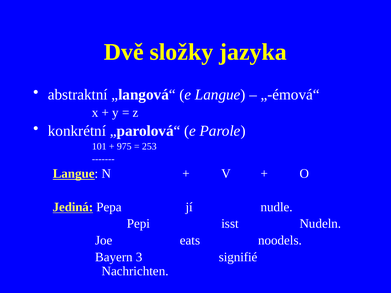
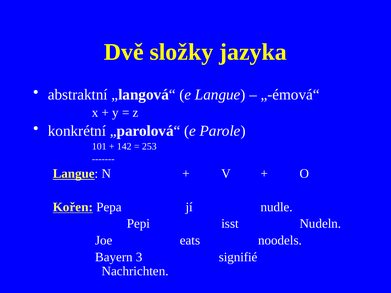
975: 975 -> 142 (124, 146)
Jediná: Jediná -> Kořen (73, 207)
